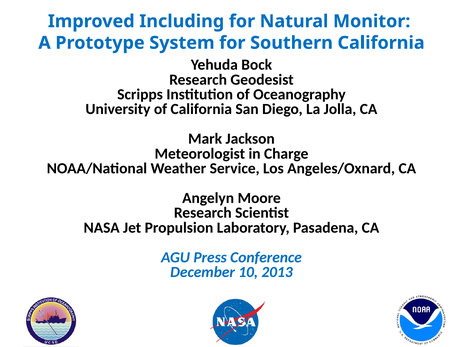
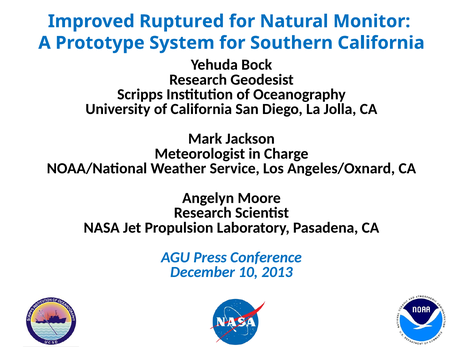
Including: Including -> Ruptured (182, 21)
